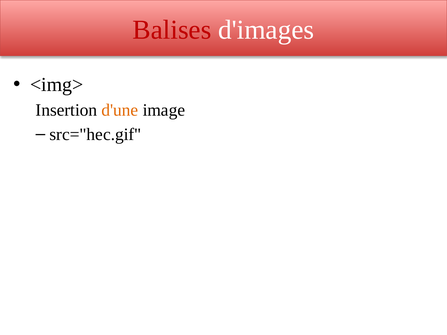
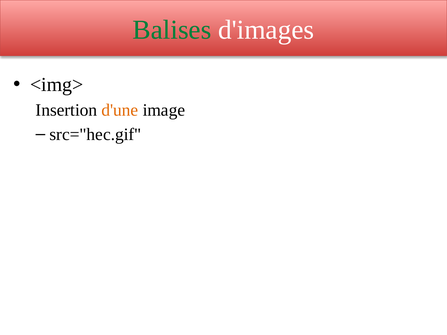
Balises colour: red -> green (172, 30)
